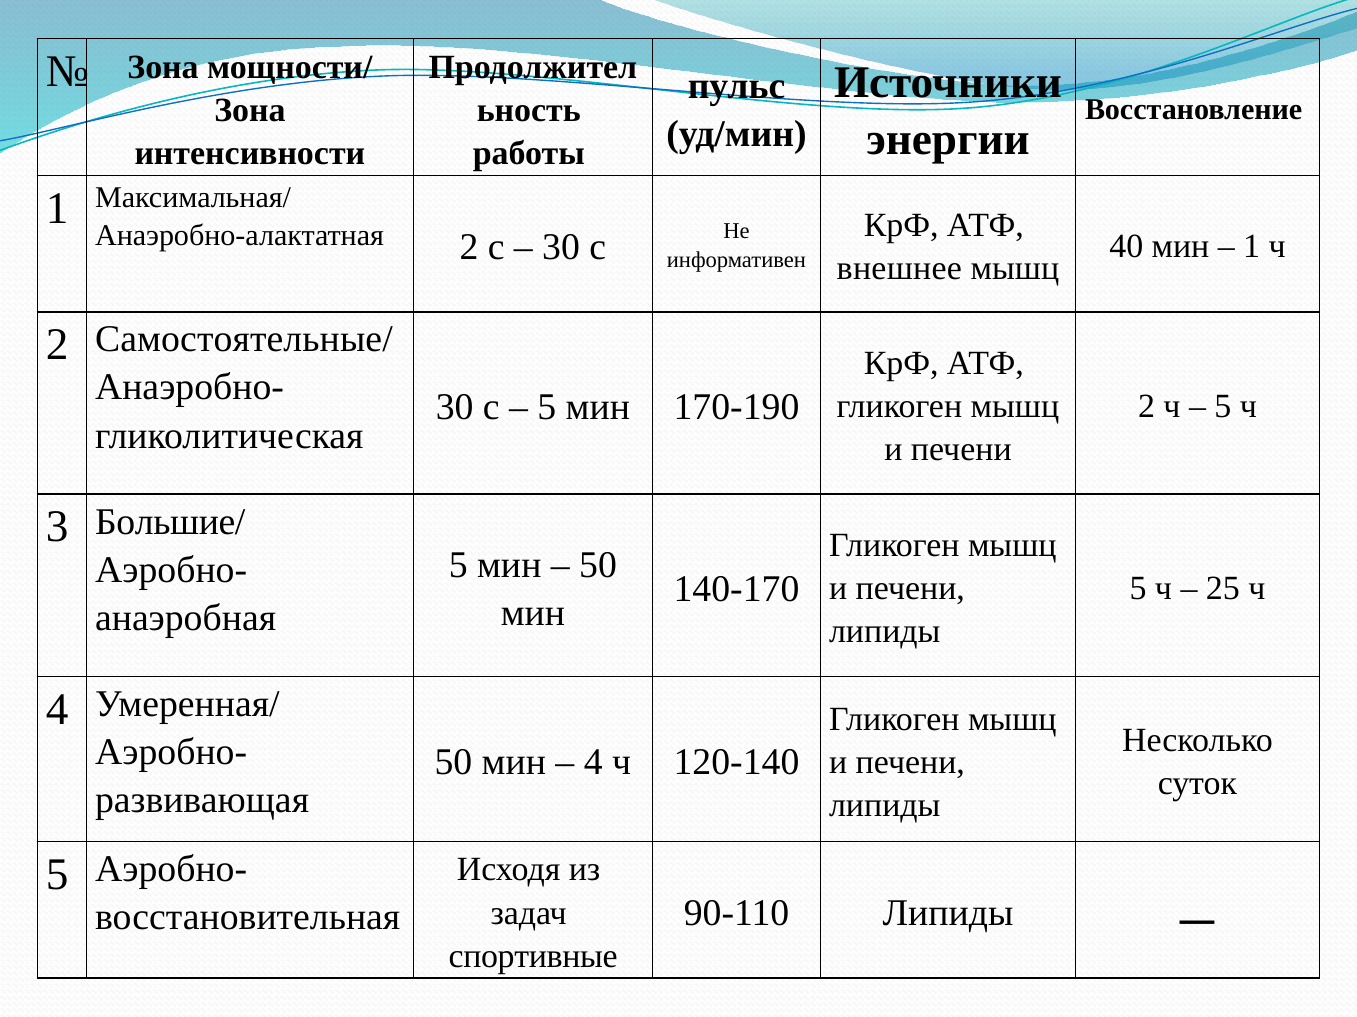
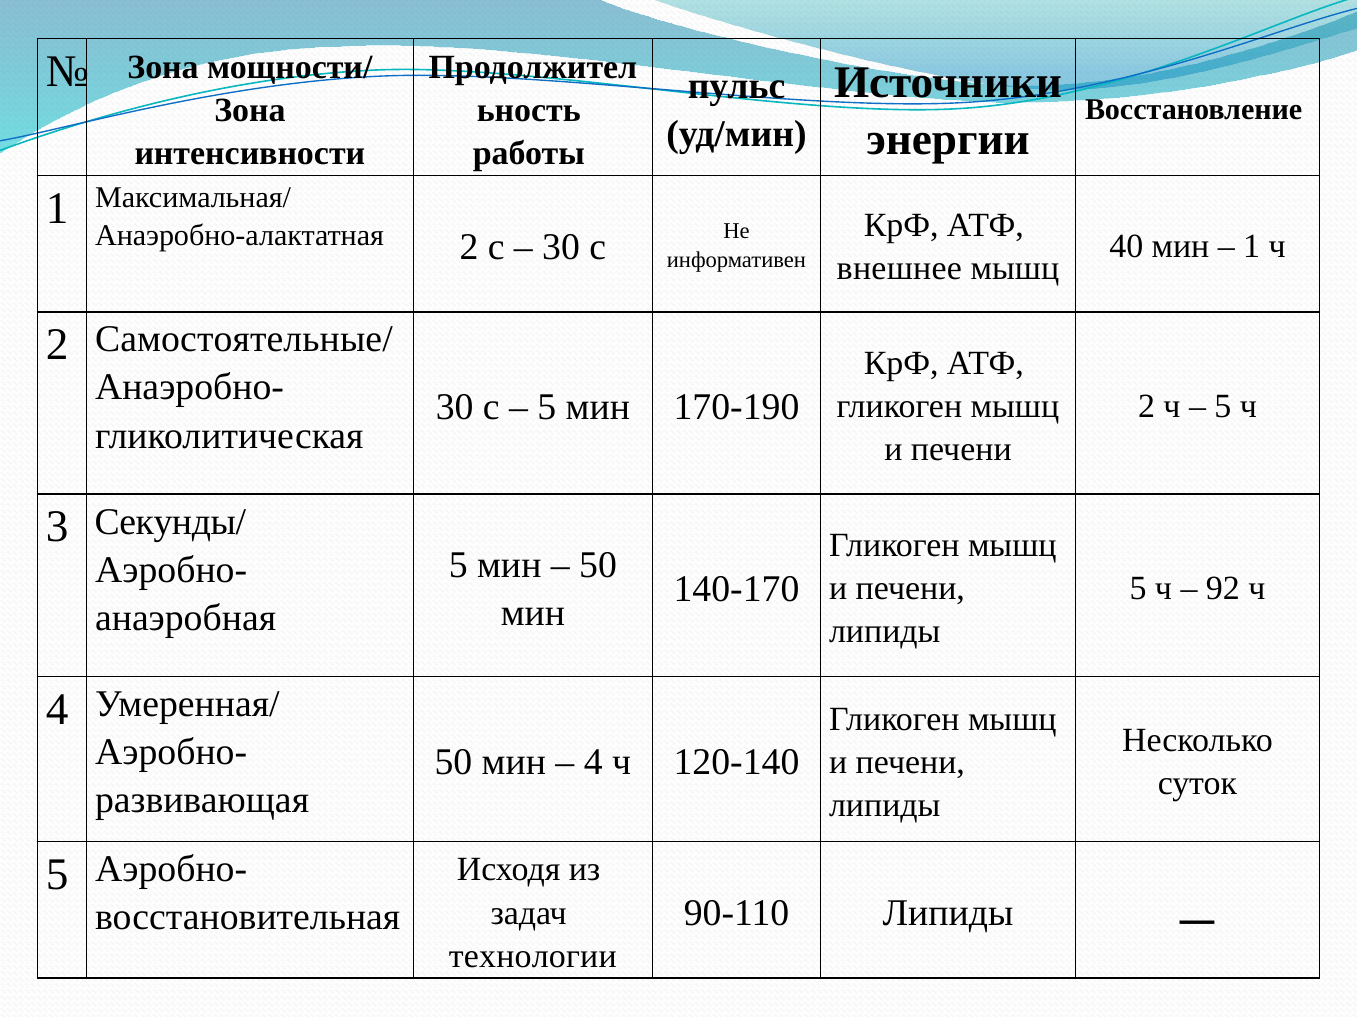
Большие/: Большие/ -> Секунды/ (170, 522)
25: 25 -> 92 (1223, 589)
спортивные: спортивные -> технологии (533, 957)
